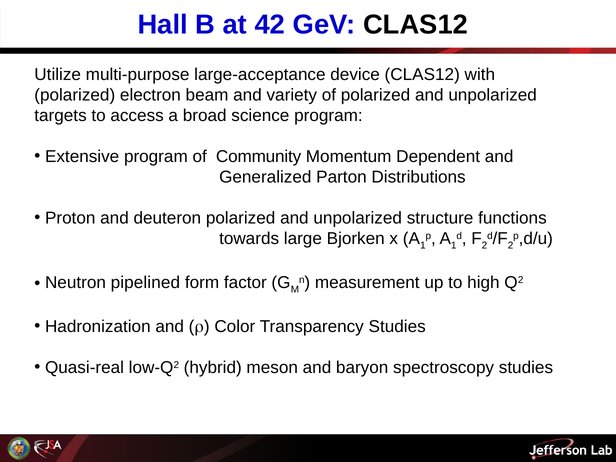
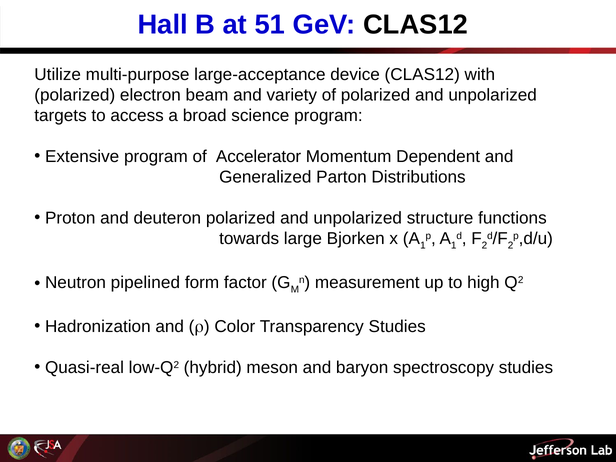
42: 42 -> 51 (270, 25)
Community: Community -> Accelerator (259, 157)
